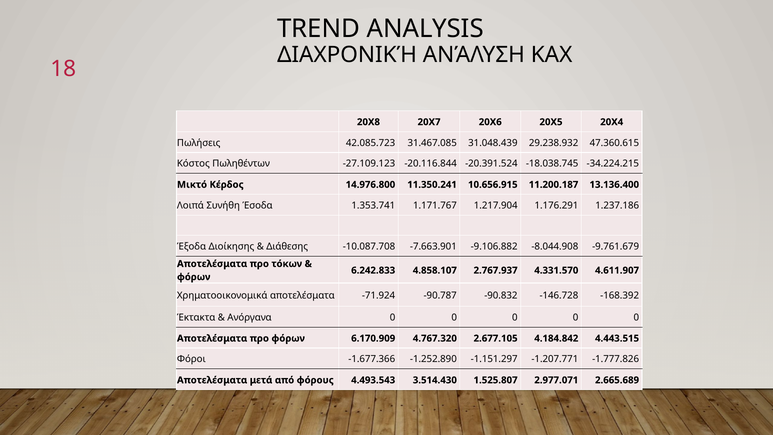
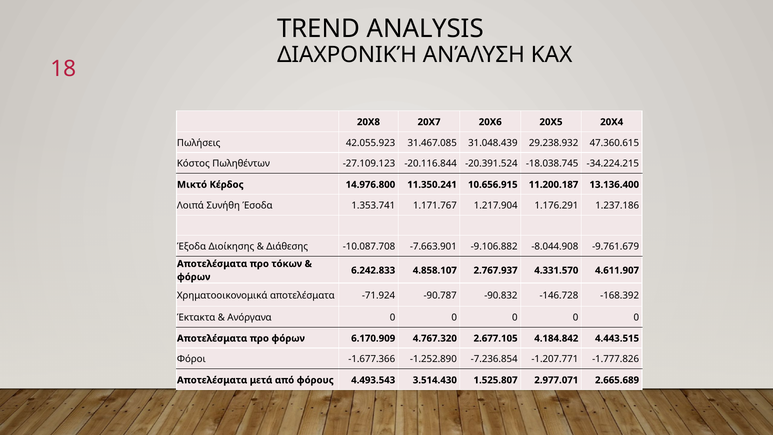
42.085.723: 42.085.723 -> 42.055.923 (371, 143)
-1.151.297: -1.151.297 -> -7.236.854 (494, 359)
